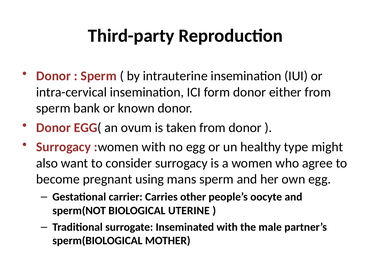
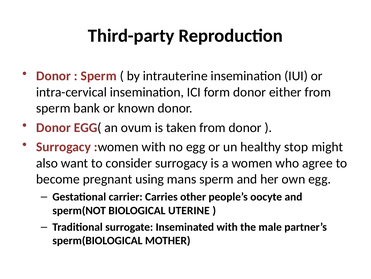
type: type -> stop (296, 147)
